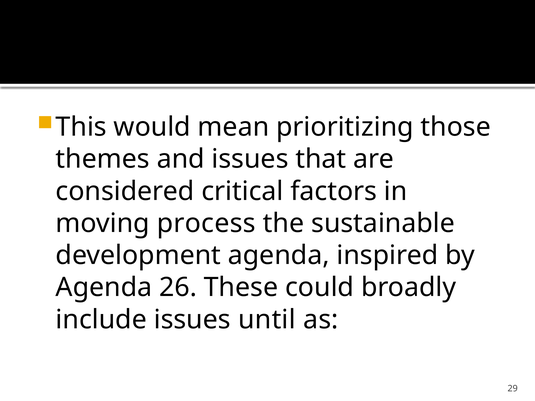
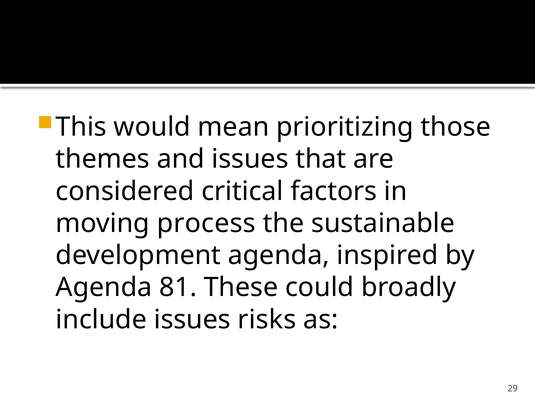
26: 26 -> 81 (178, 288)
until: until -> risks (267, 320)
